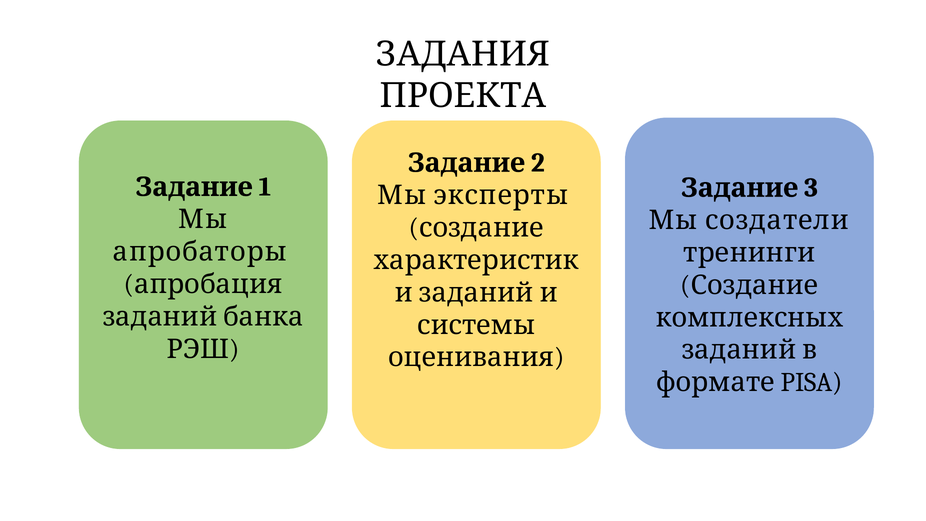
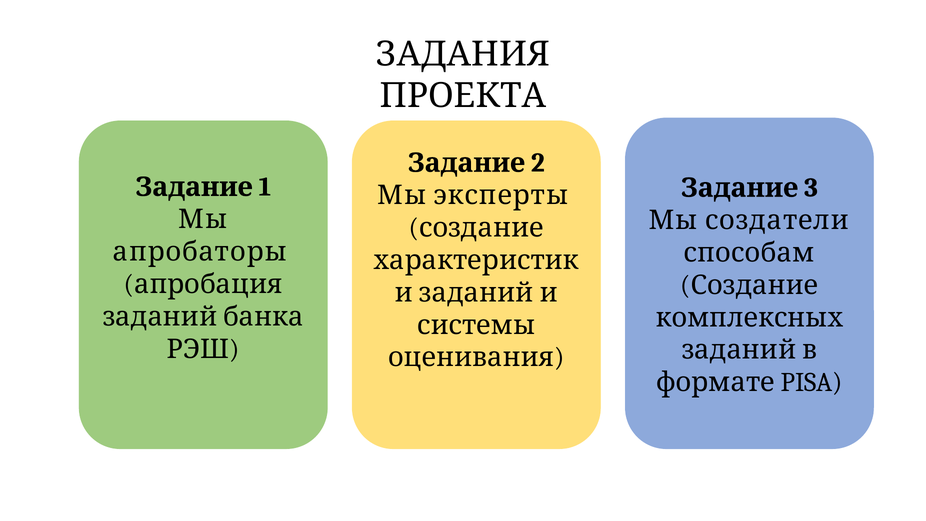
тренинги: тренинги -> способам (749, 253)
